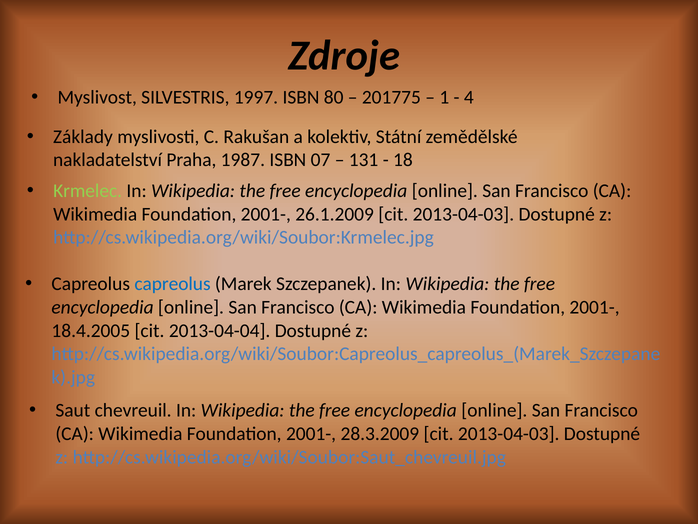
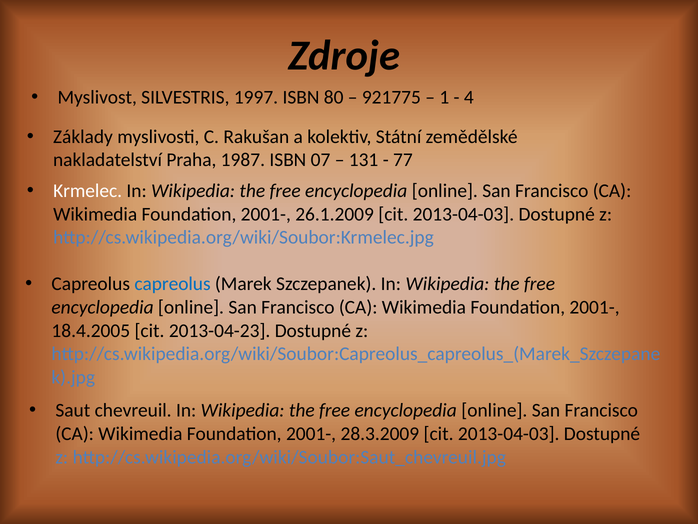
201775: 201775 -> 921775 (391, 97)
18: 18 -> 77 (403, 160)
Krmelec colour: light green -> white (88, 191)
2013-04-04: 2013-04-04 -> 2013-04-23 (220, 330)
